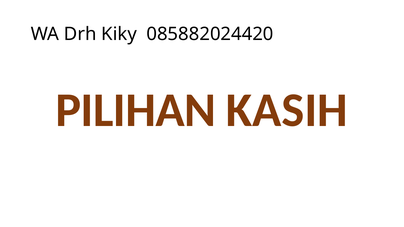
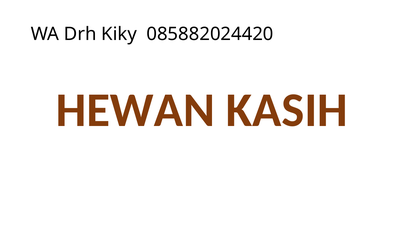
PILIHAN: PILIHAN -> HEWAN (135, 110)
